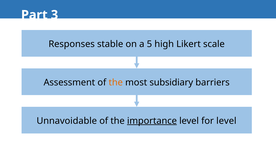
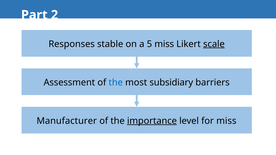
3: 3 -> 2 (54, 15)
5 high: high -> miss (164, 44)
scale underline: none -> present (214, 44)
the colour: orange -> blue (116, 83)
Unnavoidable: Unnavoidable -> Manufacturer (67, 121)
for level: level -> miss (226, 121)
